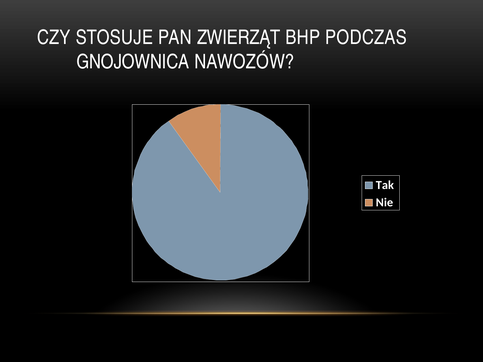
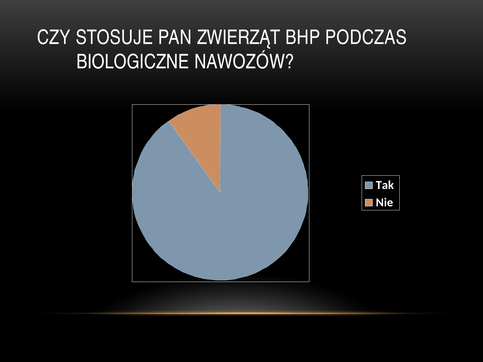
GNOJOWNICA: GNOJOWNICA -> BIOLOGICZNE (133, 62)
